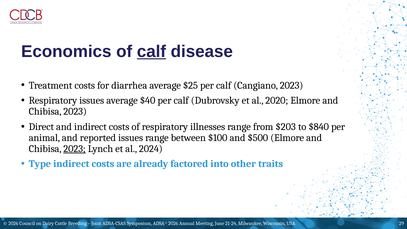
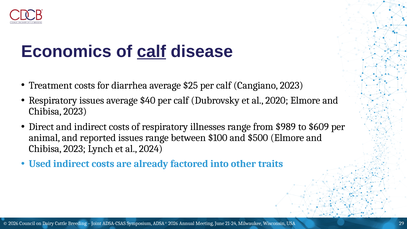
$203: $203 -> $989 (286, 127)
$840: $840 -> $609 (319, 127)
2023 underline: present -> none (75, 149)
Type: Type -> Used (40, 164)
